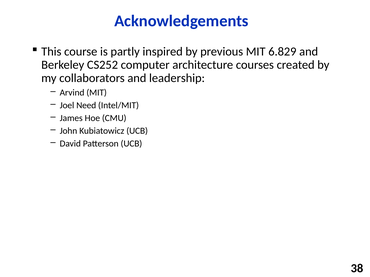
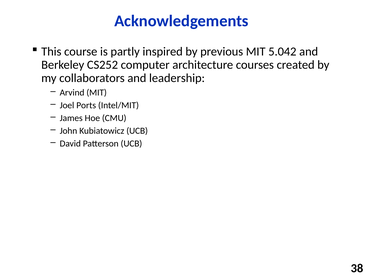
6.829: 6.829 -> 5.042 (282, 52)
Need: Need -> Ports (86, 105)
